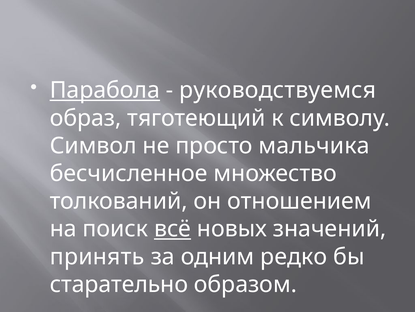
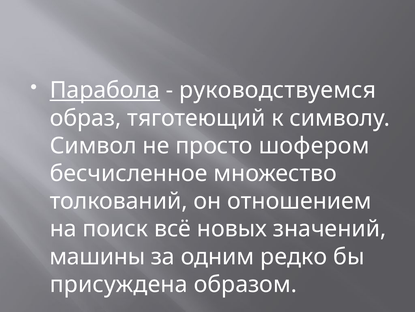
мальчика: мальчика -> шофером (314, 145)
всё underline: present -> none (173, 228)
принять: принять -> машины (97, 256)
старательно: старательно -> присуждена (119, 284)
